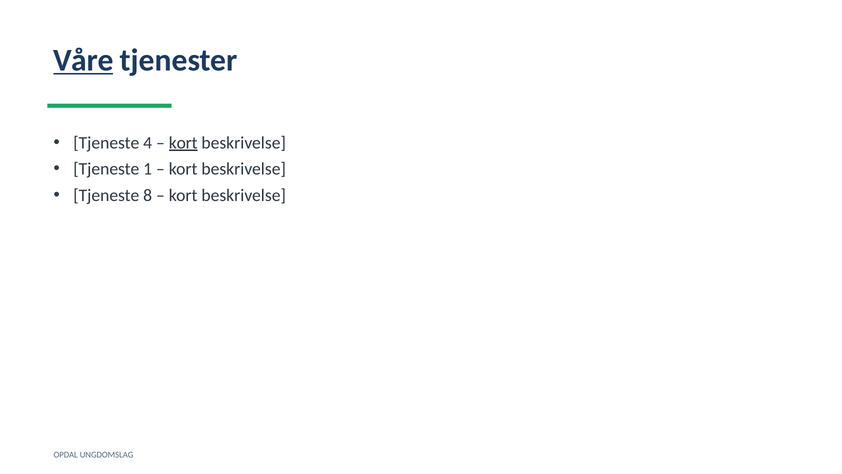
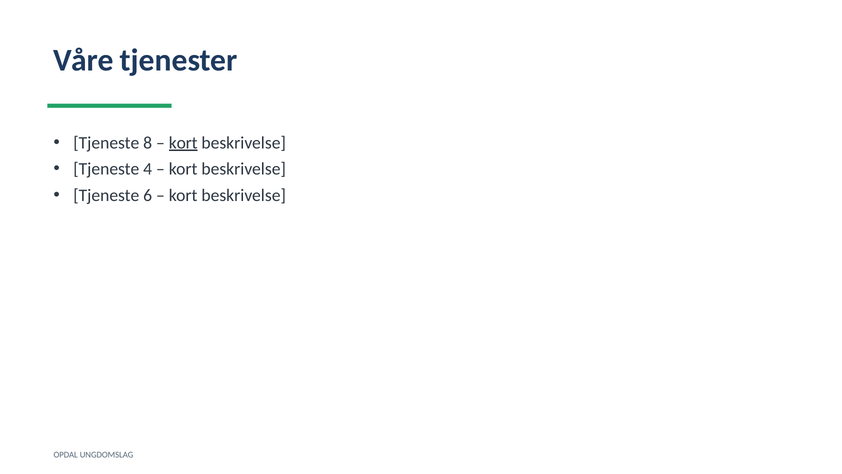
Våre underline: present -> none (83, 60)
4: 4 -> 8 (148, 143)
1: 1 -> 4 (148, 169)
8: 8 -> 6 (148, 195)
